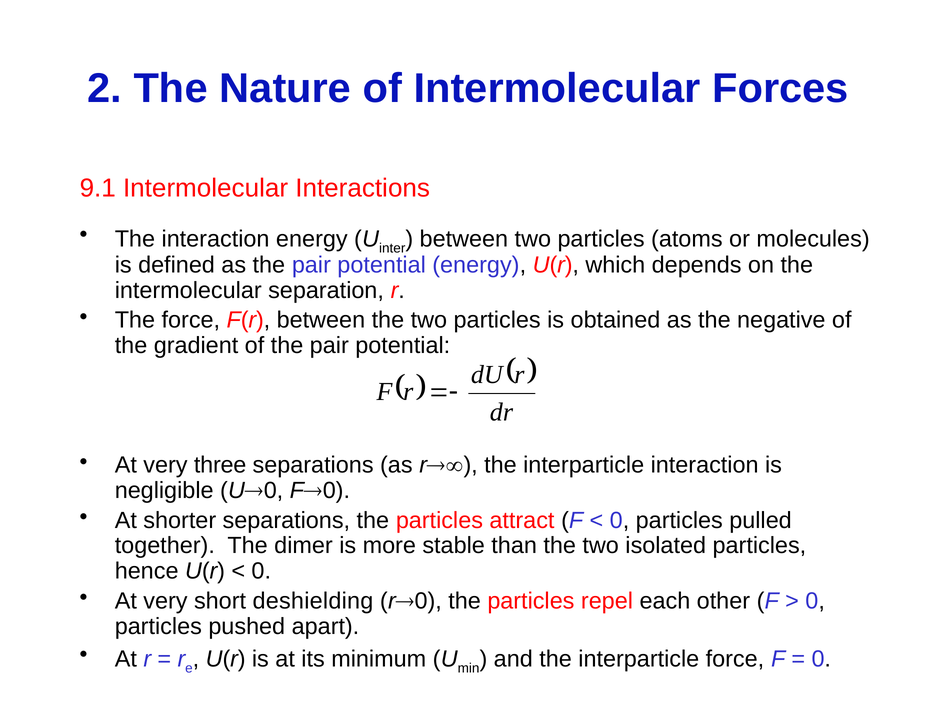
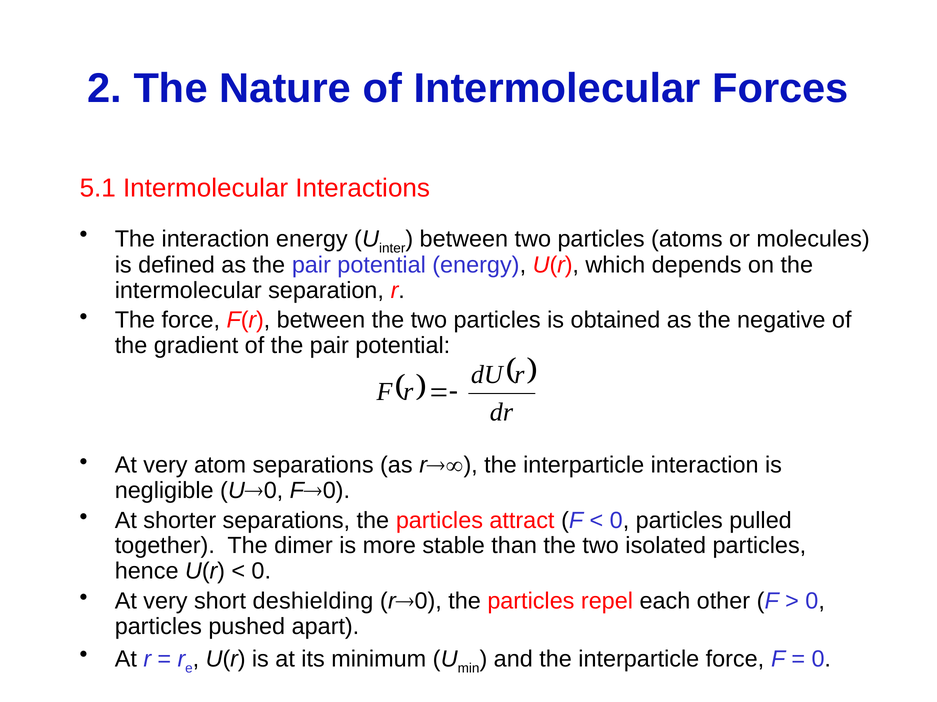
9.1: 9.1 -> 5.1 (98, 188)
three: three -> atom (220, 466)
